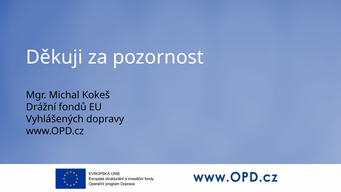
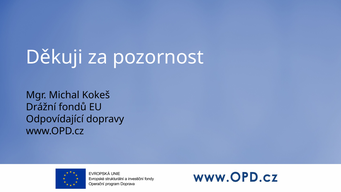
Vyhlášených: Vyhlášených -> Odpovídající (55, 119)
